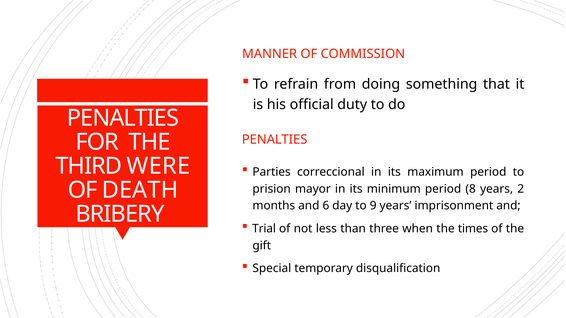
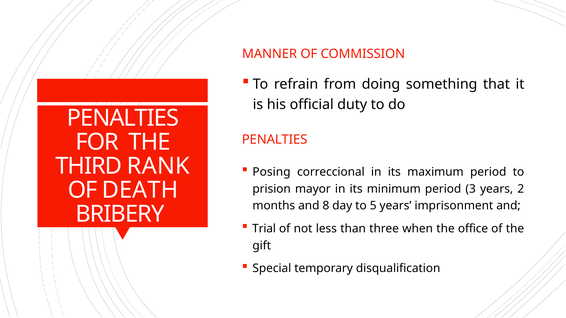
WERE: WERE -> RANK (158, 166)
Parties: Parties -> Posing (272, 172)
8: 8 -> 3 (471, 189)
6: 6 -> 8 (326, 206)
9: 9 -> 5 (373, 206)
times: times -> office (473, 229)
